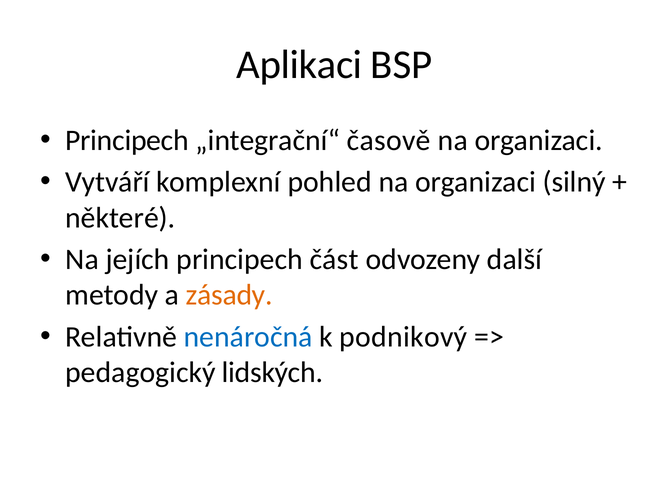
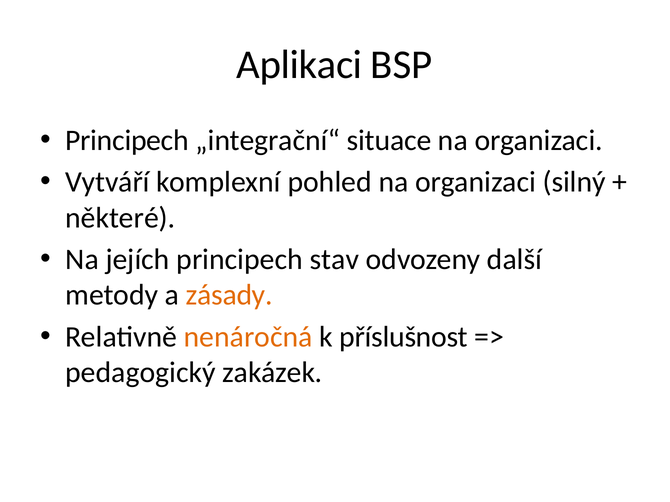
časově: časově -> situace (389, 141)
část: část -> stav (334, 260)
nenáročná colour: blue -> orange (248, 337)
podnikový: podnikový -> příslušnost (404, 337)
lidských: lidských -> zakázek (272, 373)
